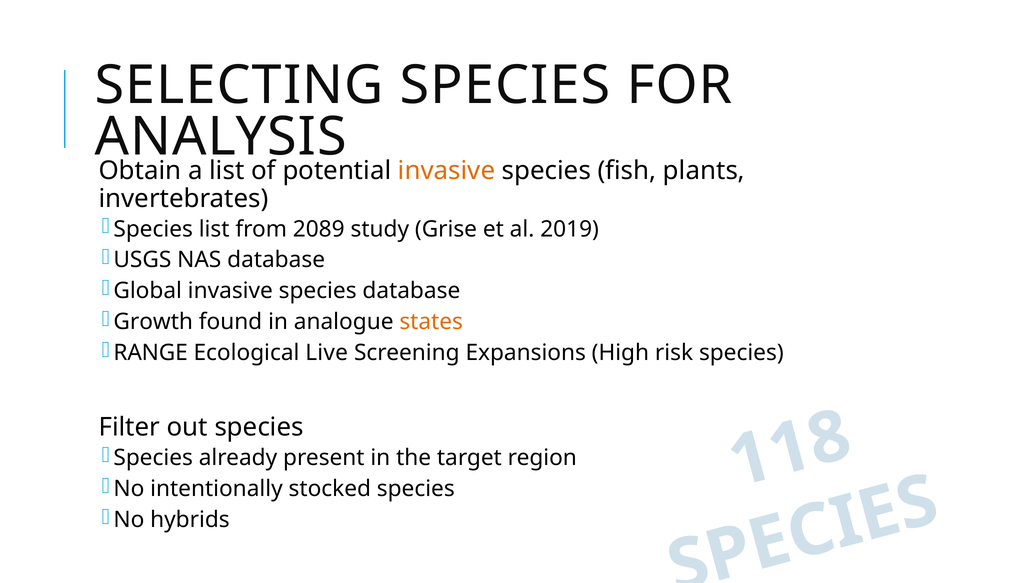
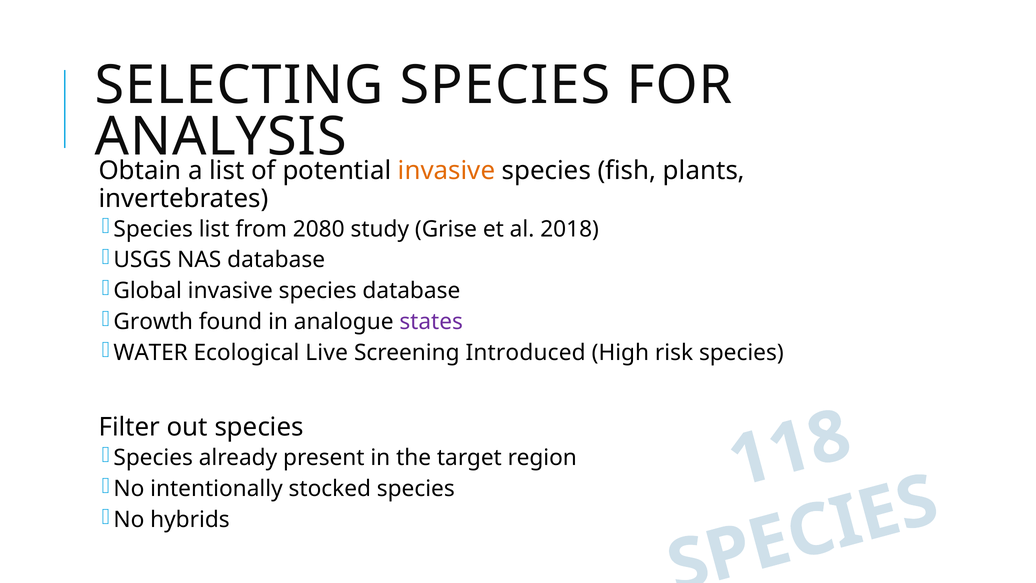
2089: 2089 -> 2080 (319, 229)
2019: 2019 -> 2018 (570, 229)
states colour: orange -> purple (431, 322)
RANGE: RANGE -> WATER (151, 353)
Expansions: Expansions -> Introduced (526, 353)
